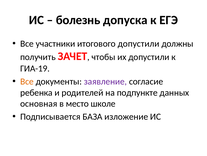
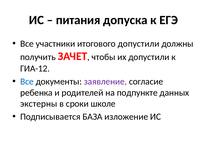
болезнь: болезнь -> питания (78, 20)
ГИА-19: ГИА-19 -> ГИА-12 (35, 68)
Все colour: orange -> blue (27, 81)
основная: основная -> экстерны (39, 103)
место: место -> сроки (77, 103)
